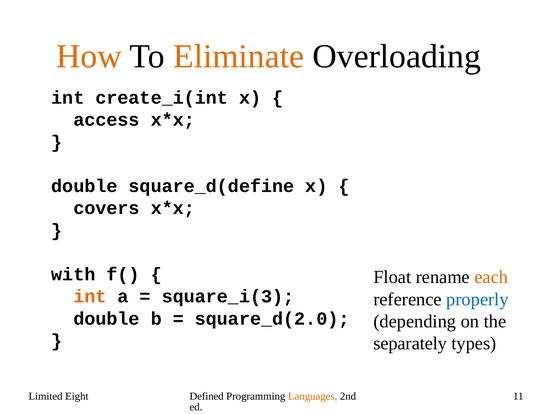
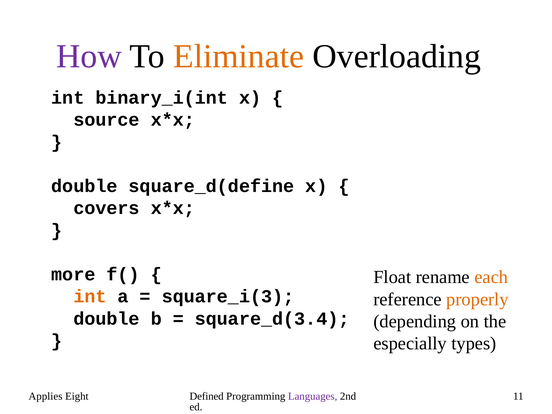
How colour: orange -> purple (89, 56)
create_i(int: create_i(int -> binary_i(int (162, 98)
access: access -> source (107, 120)
with: with -> more (73, 274)
properly colour: blue -> orange (477, 299)
square_d(2.0: square_d(2.0 -> square_d(3.4 (272, 319)
separately: separately -> especially (410, 343)
Limited: Limited -> Applies (45, 396)
Languages colour: orange -> purple (313, 396)
